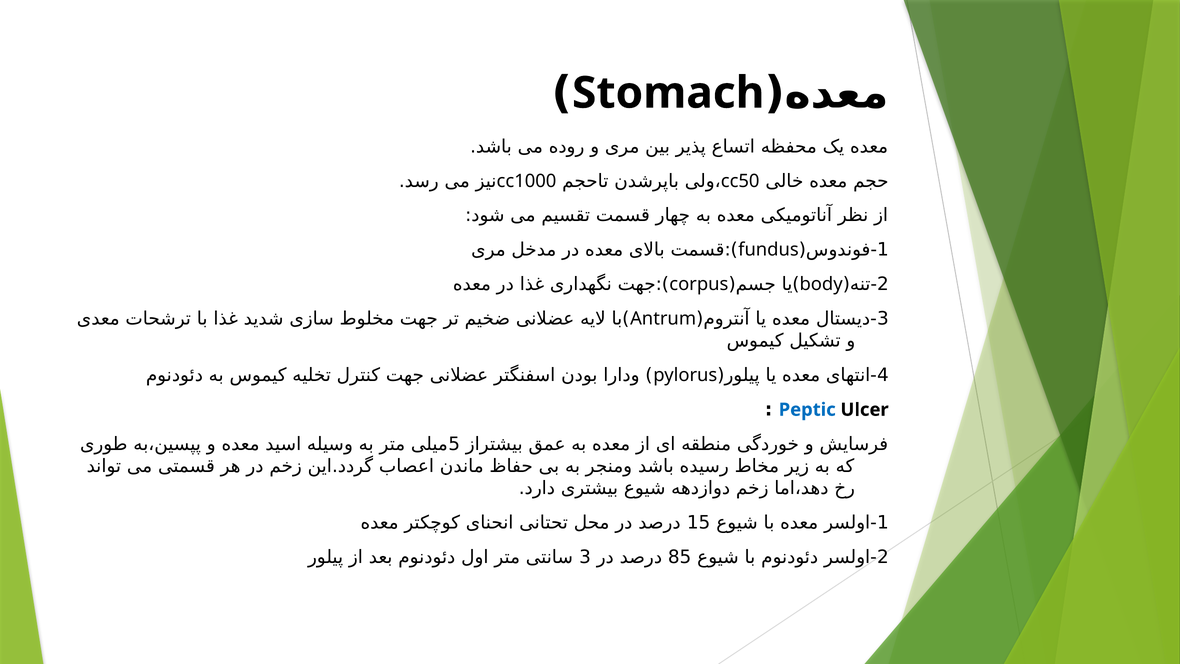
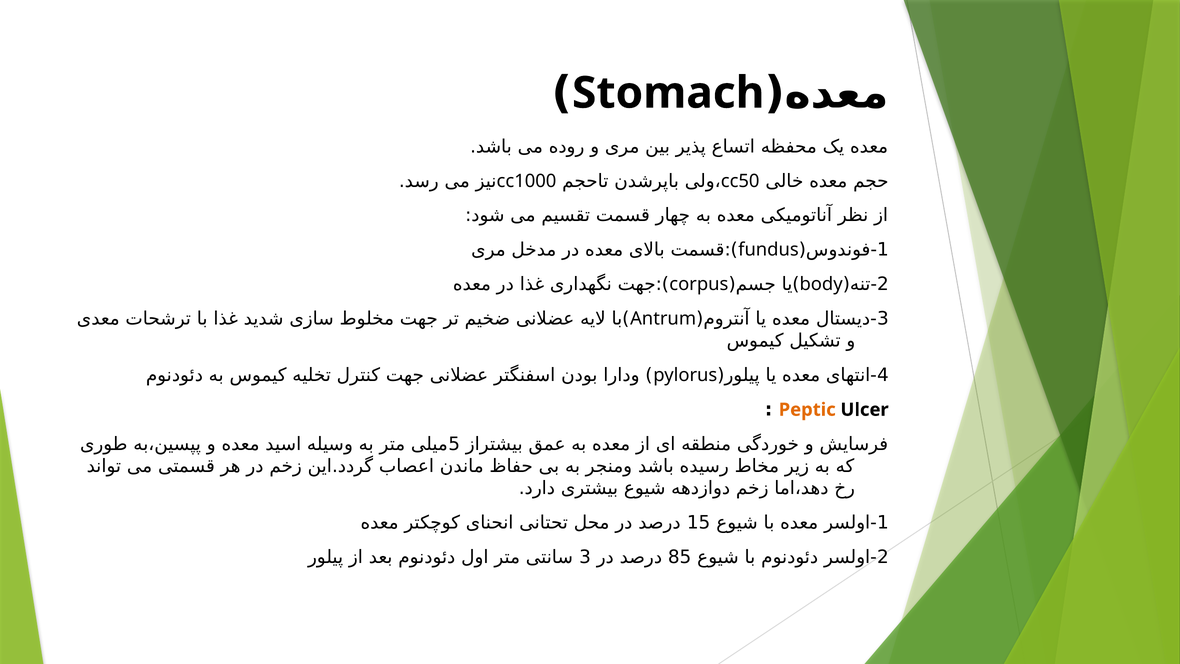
Peptic colour: blue -> orange (807, 410)
